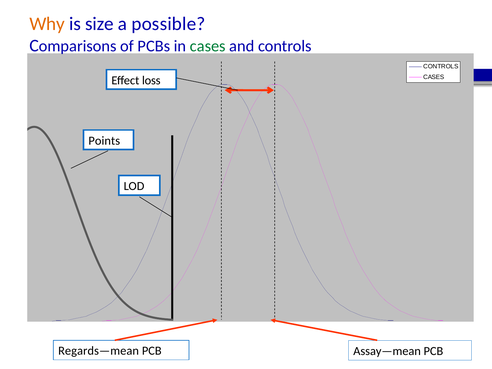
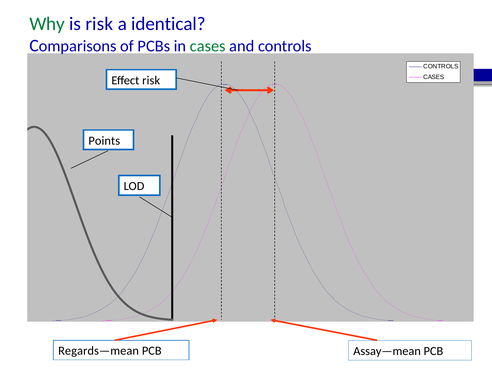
Why colour: orange -> green (47, 24)
is size: size -> risk (99, 24)
possible: possible -> identical (169, 24)
Effect loss: loss -> risk (151, 80)
